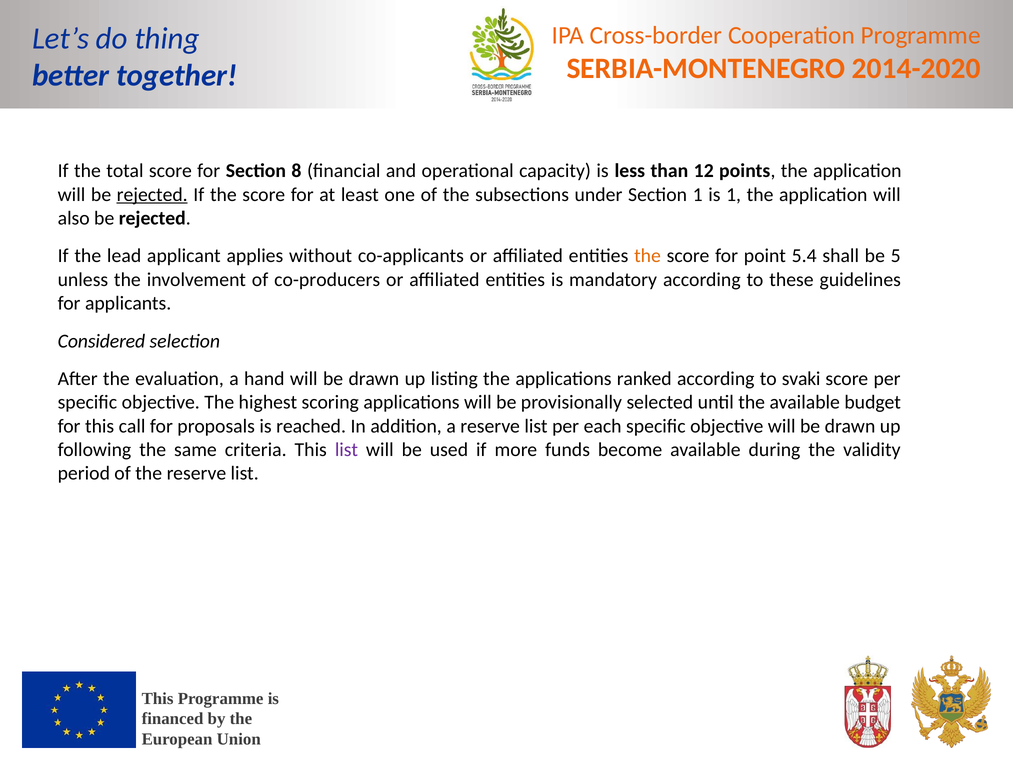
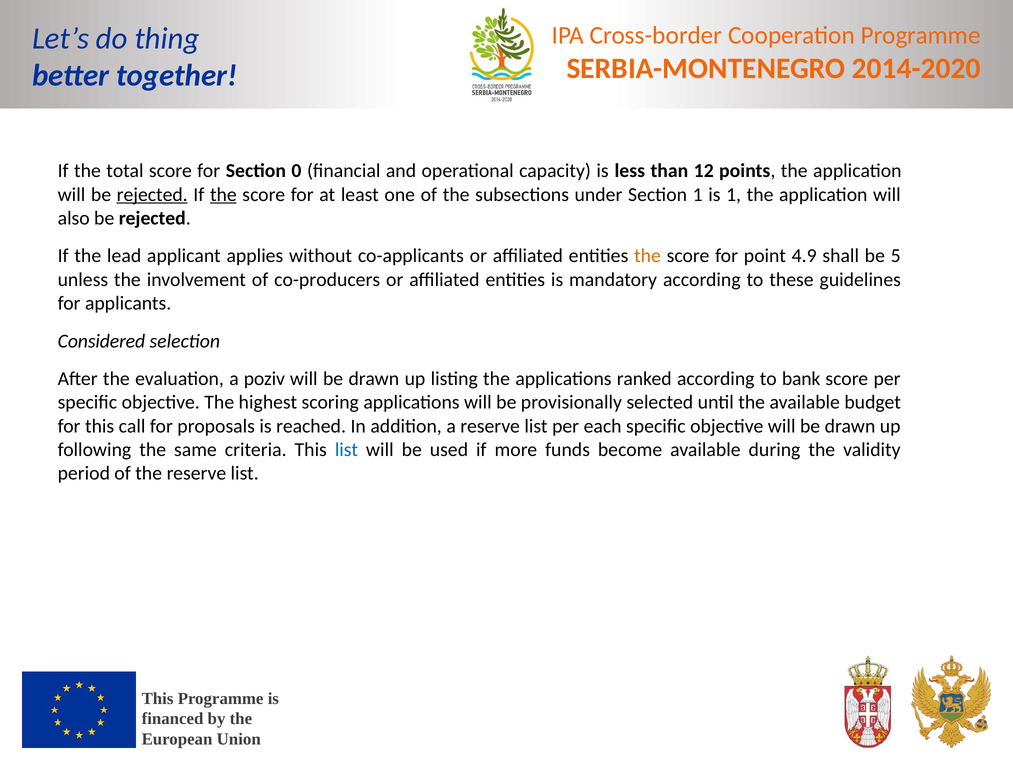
8: 8 -> 0 (296, 171)
the underline: none -> present (223, 195)
5.4: 5.4 -> 4.9 (804, 256)
hand: hand -> poziv (264, 379)
svaki: svaki -> bank (801, 379)
list colour: purple -> blue (346, 450)
